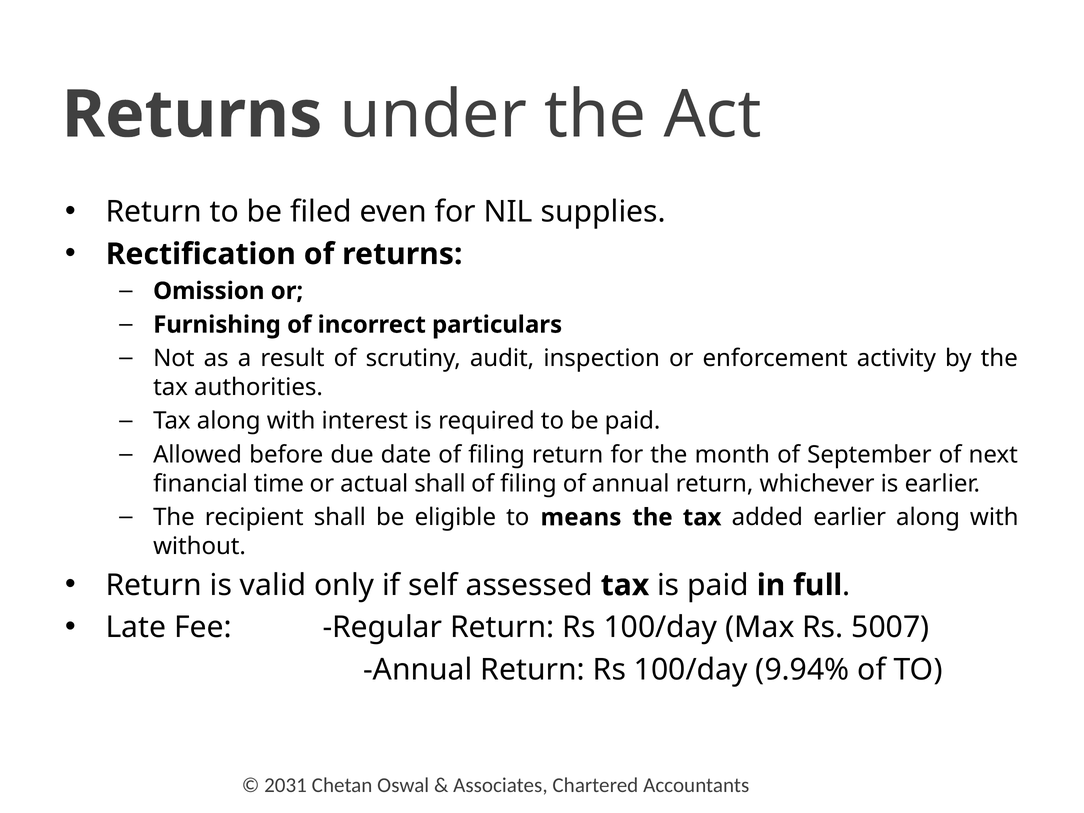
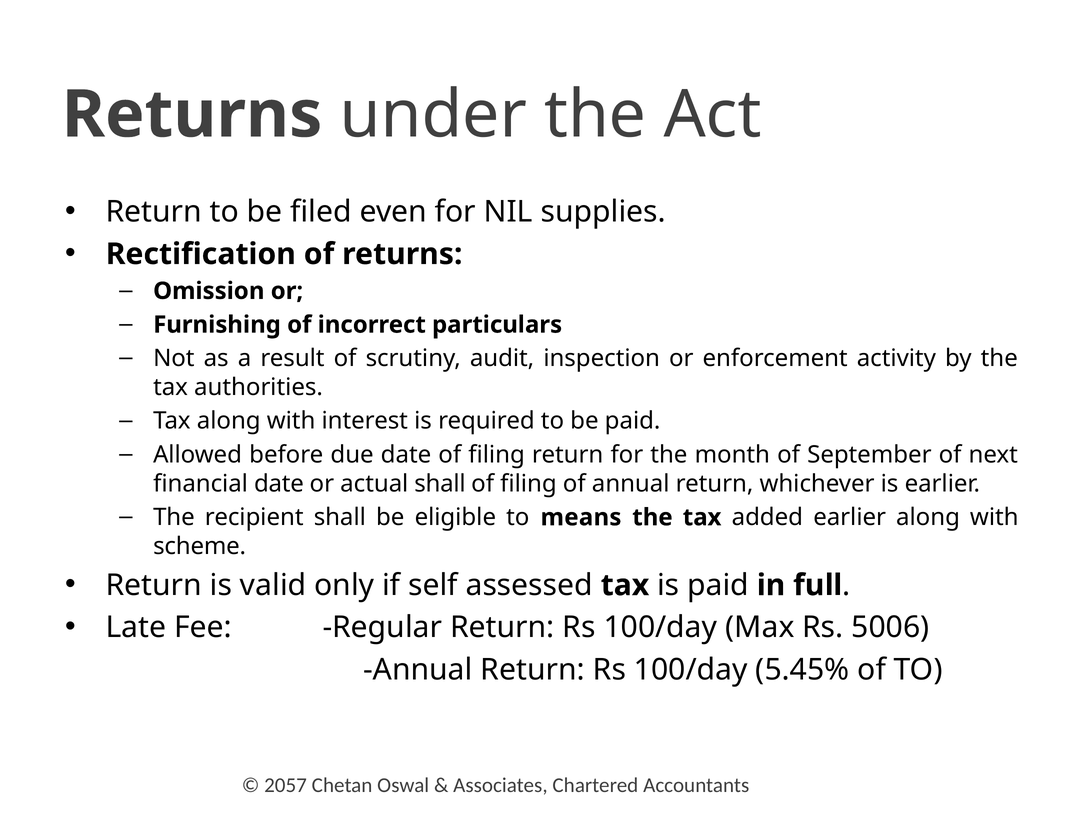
financial time: time -> date (279, 484)
without: without -> scheme (200, 546)
5007: 5007 -> 5006 (890, 627)
9.94%: 9.94% -> 5.45% (802, 670)
2031: 2031 -> 2057 (286, 785)
